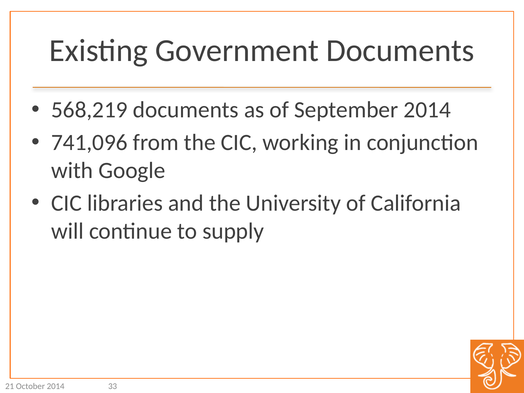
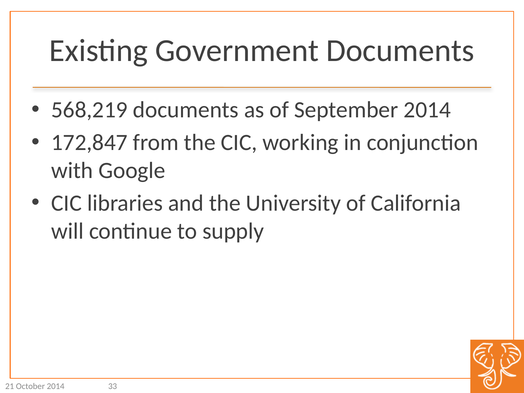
741,096: 741,096 -> 172,847 (89, 143)
